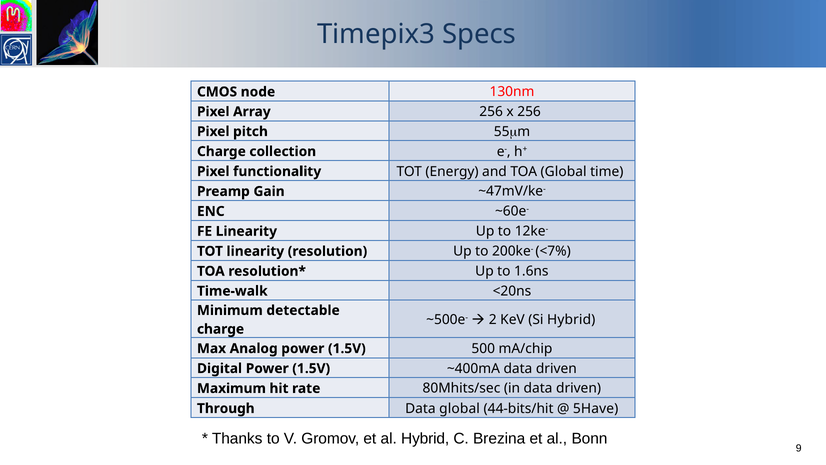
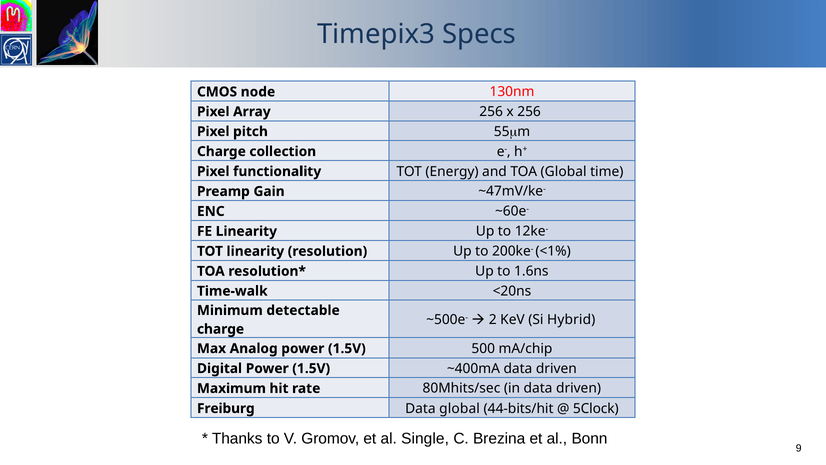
<7%: <7% -> <1% (553, 251)
Through: Through -> Freiburg (226, 408)
5Have: 5Have -> 5Clock (596, 408)
al Hybrid: Hybrid -> Single (425, 438)
